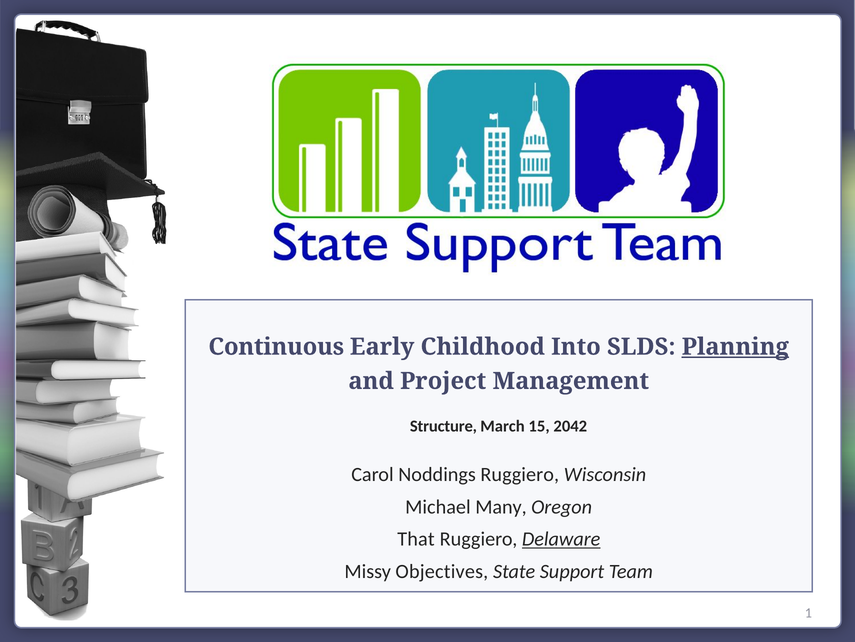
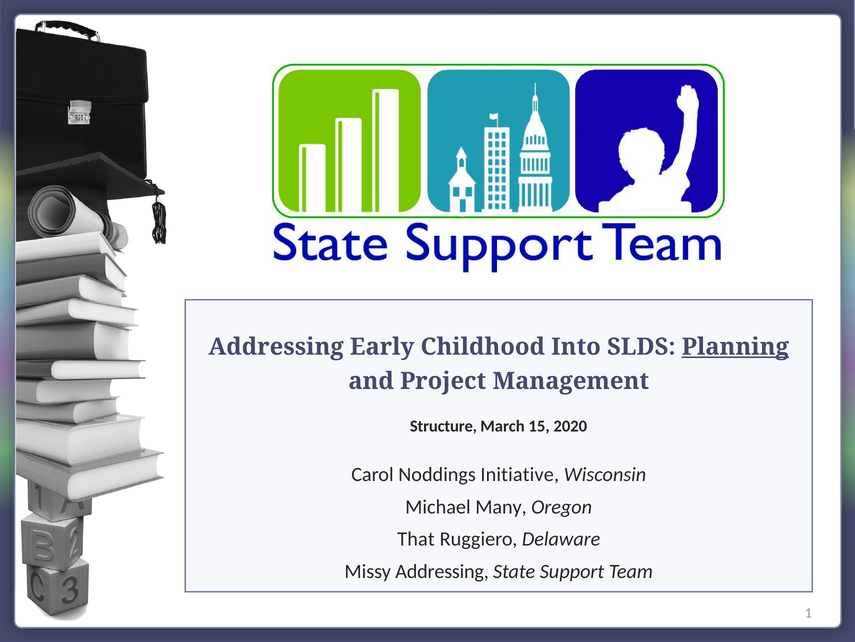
Continuous: Continuous -> Addressing (276, 346)
2042: 2042 -> 2020 (570, 426)
Noddings Ruggiero: Ruggiero -> Initiative (520, 474)
Delaware underline: present -> none (561, 539)
Missy Objectives: Objectives -> Addressing (442, 571)
